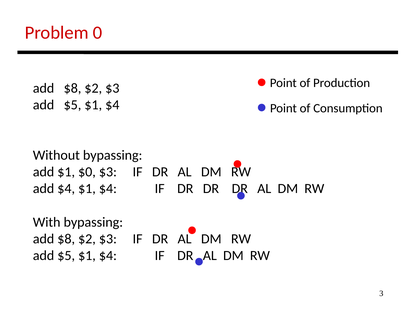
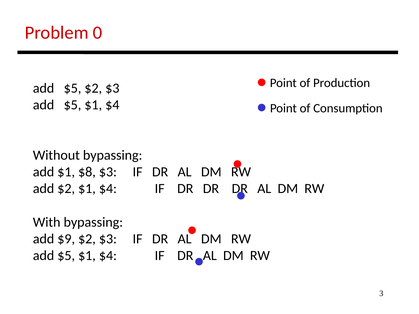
$8: $8 -> $5 (73, 88)
$0: $0 -> $8 (87, 172)
add $4: $4 -> $2 (66, 189)
$8: $8 -> $9 (66, 239)
